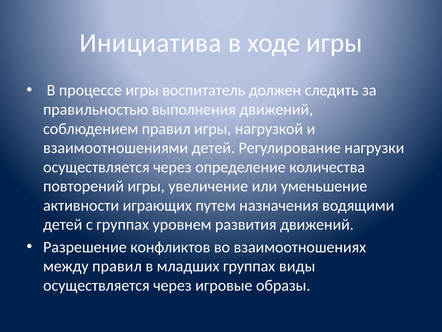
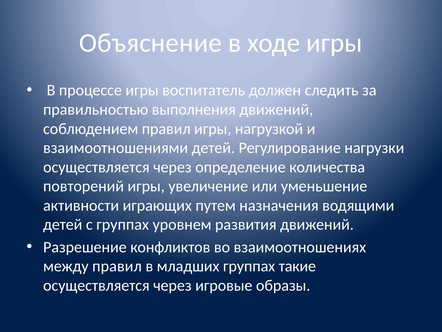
Инициатива: Инициатива -> Объяснение (151, 43)
виды: виды -> такие (297, 266)
